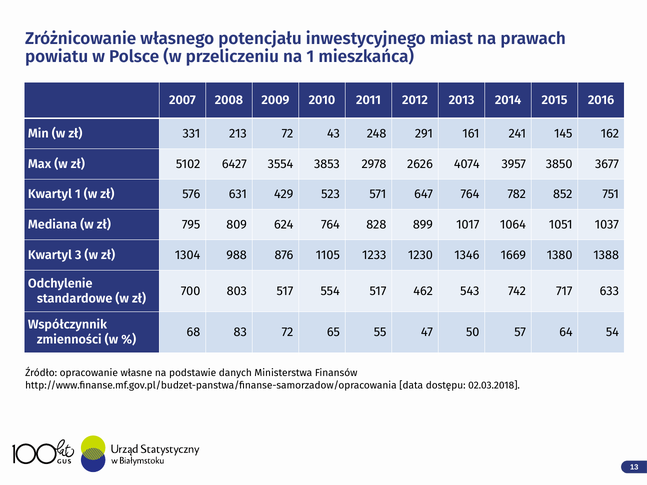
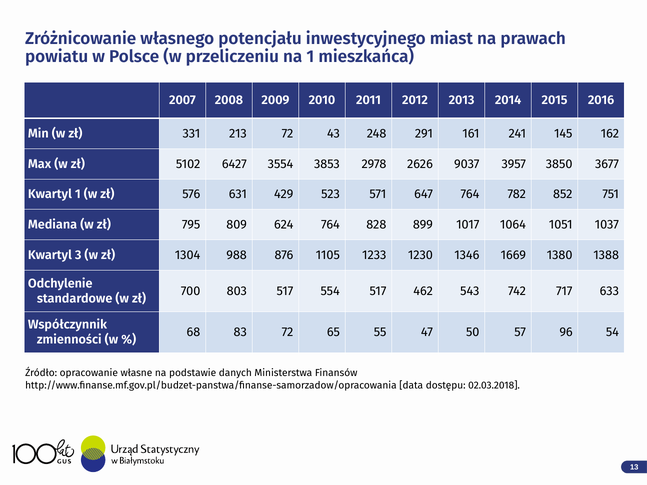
4074: 4074 -> 9037 (467, 164)
64: 64 -> 96 (566, 332)
